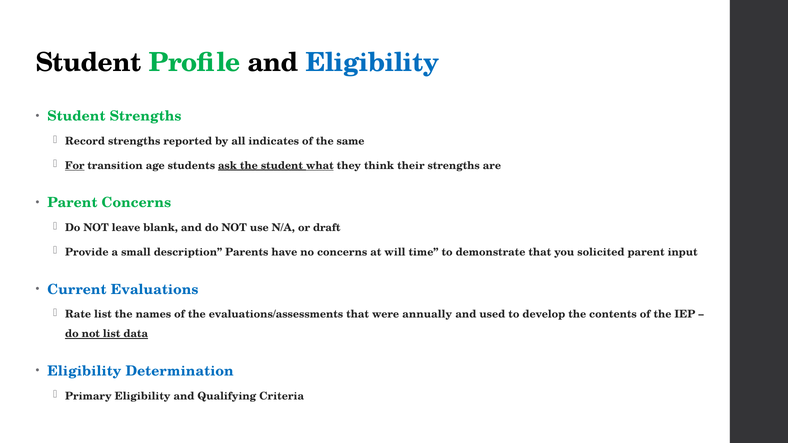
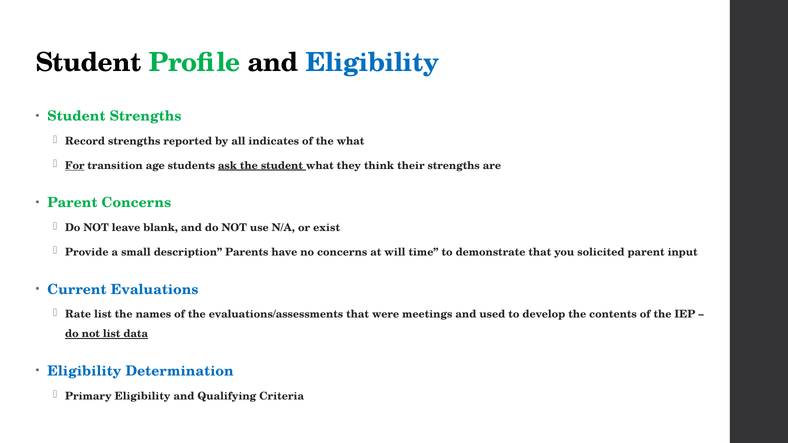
the same: same -> what (351, 141)
what underline: present -> none (320, 166)
draft: draft -> exist (327, 228)
annually: annually -> meetings (427, 315)
